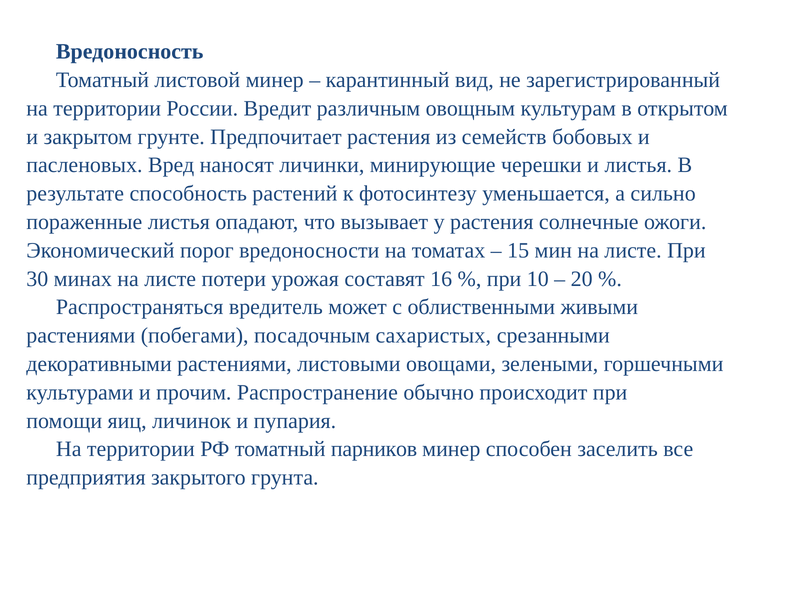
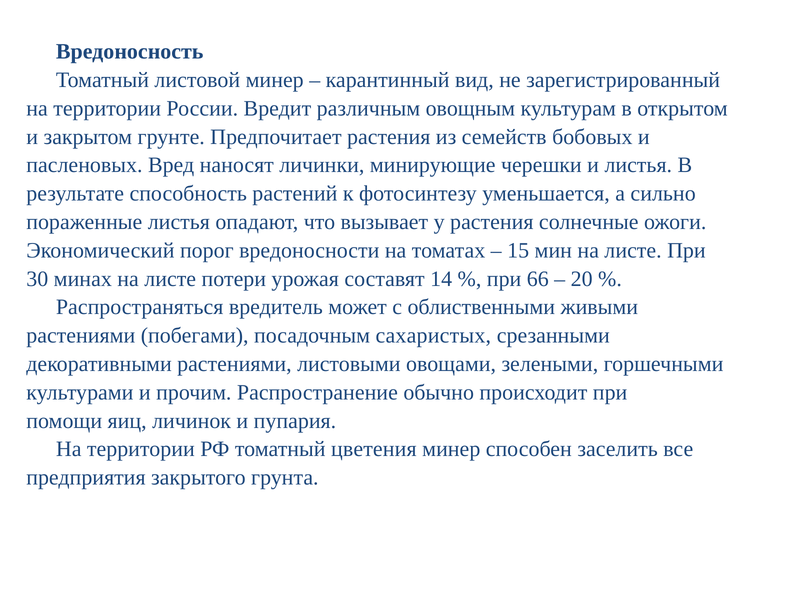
16: 16 -> 14 (441, 279)
10: 10 -> 66 (538, 279)
парников: парников -> цветения (374, 449)
